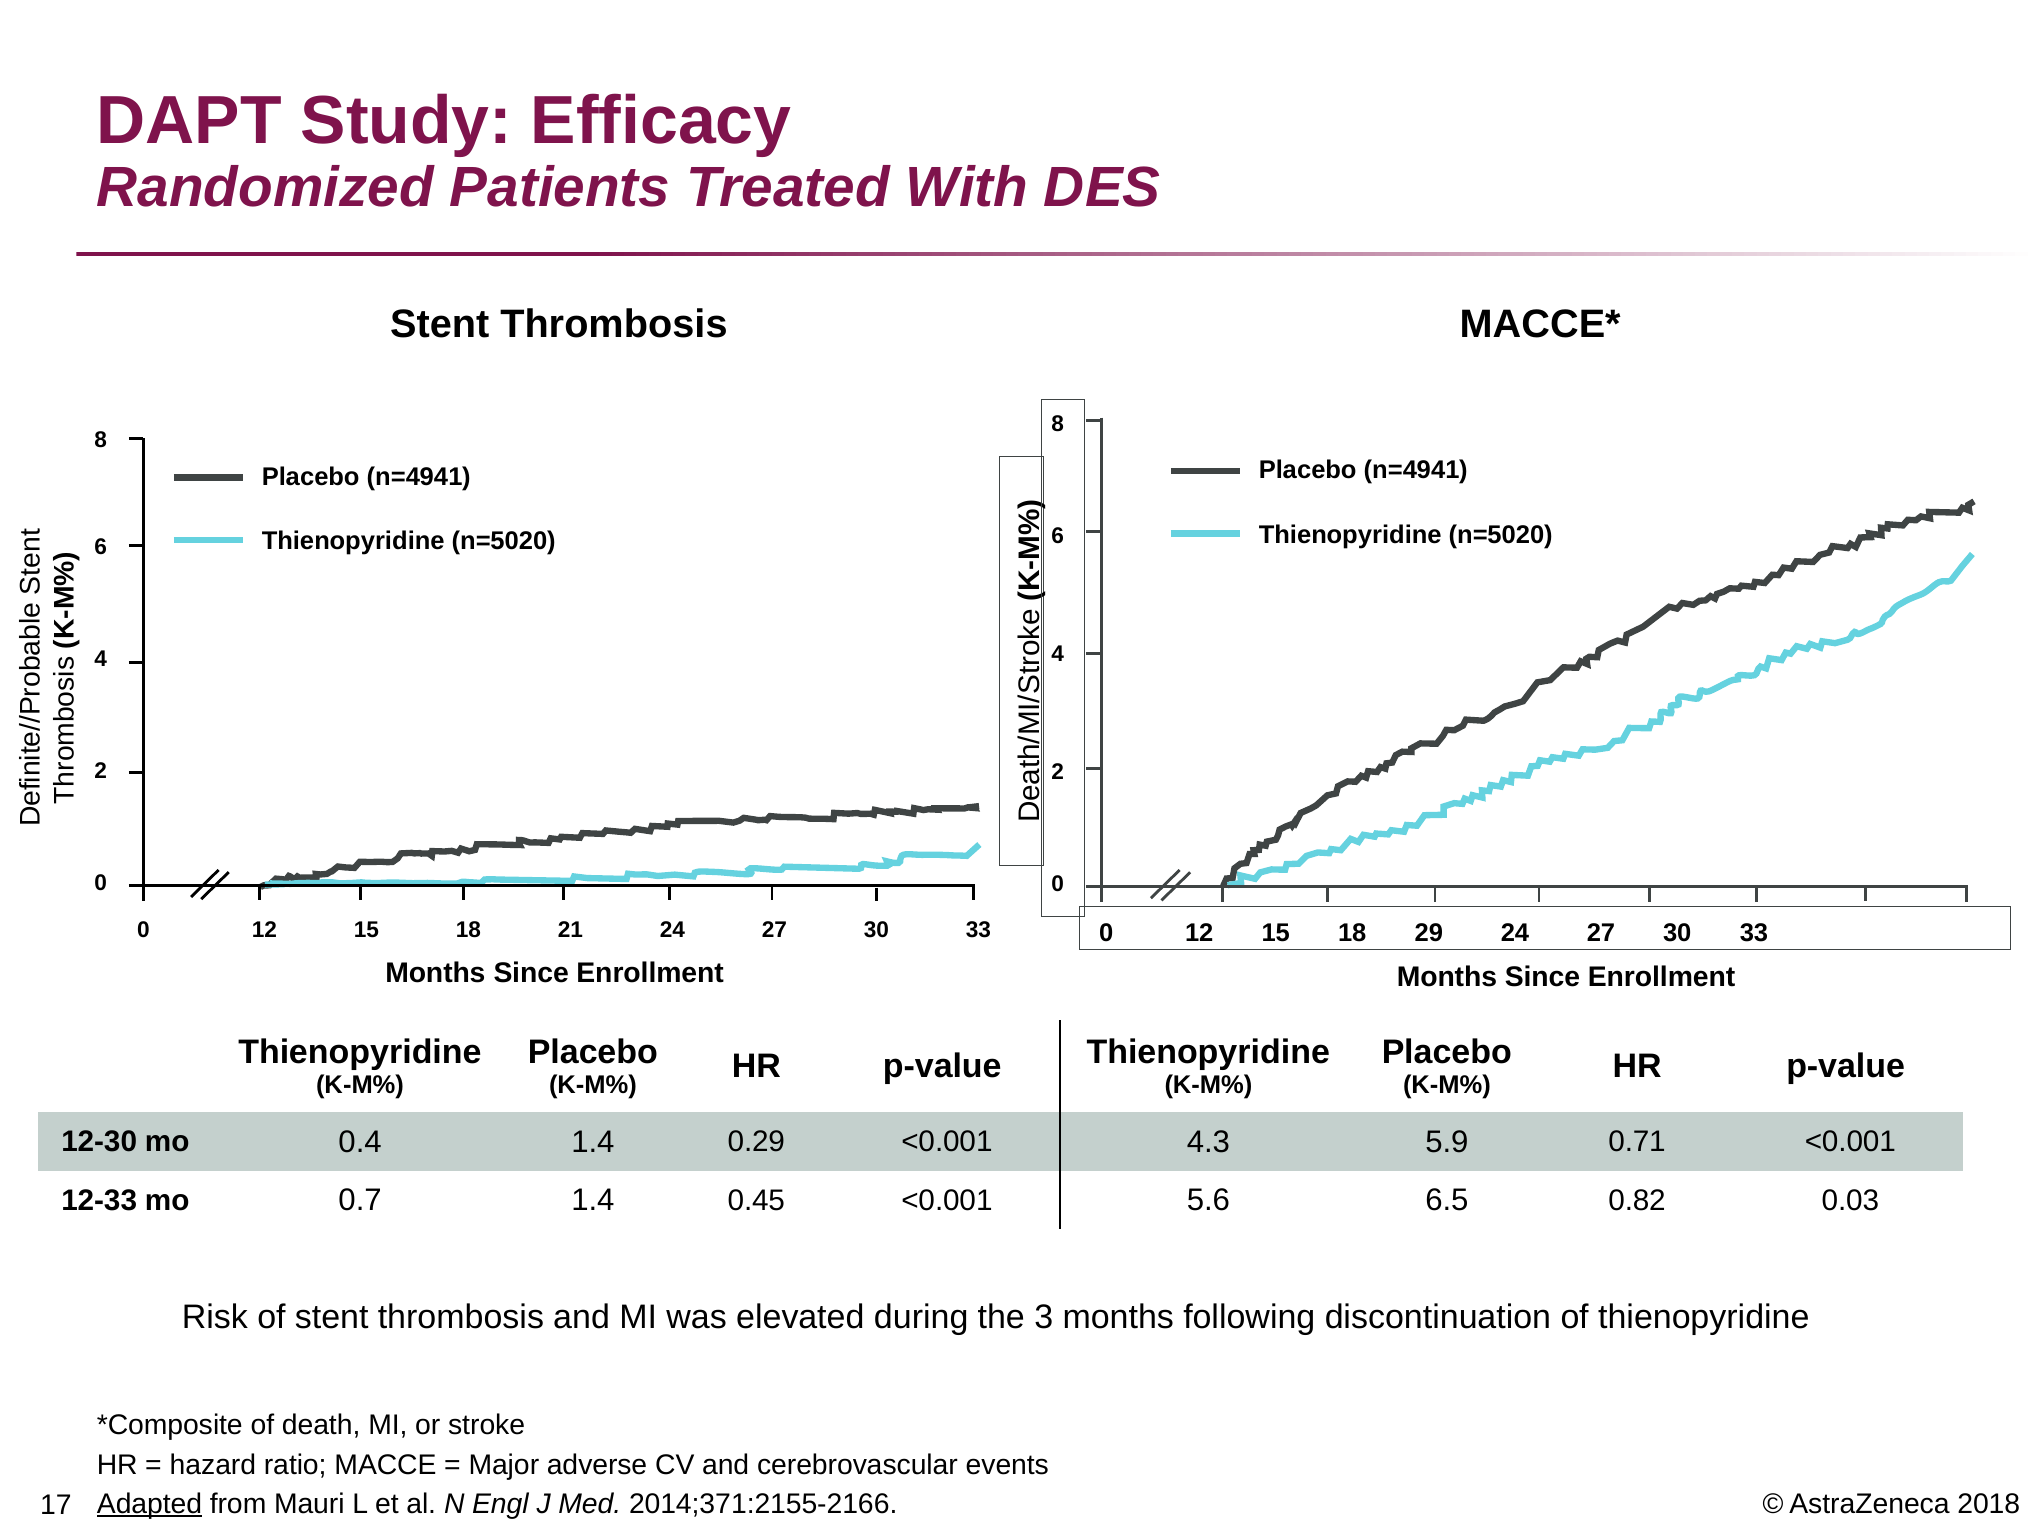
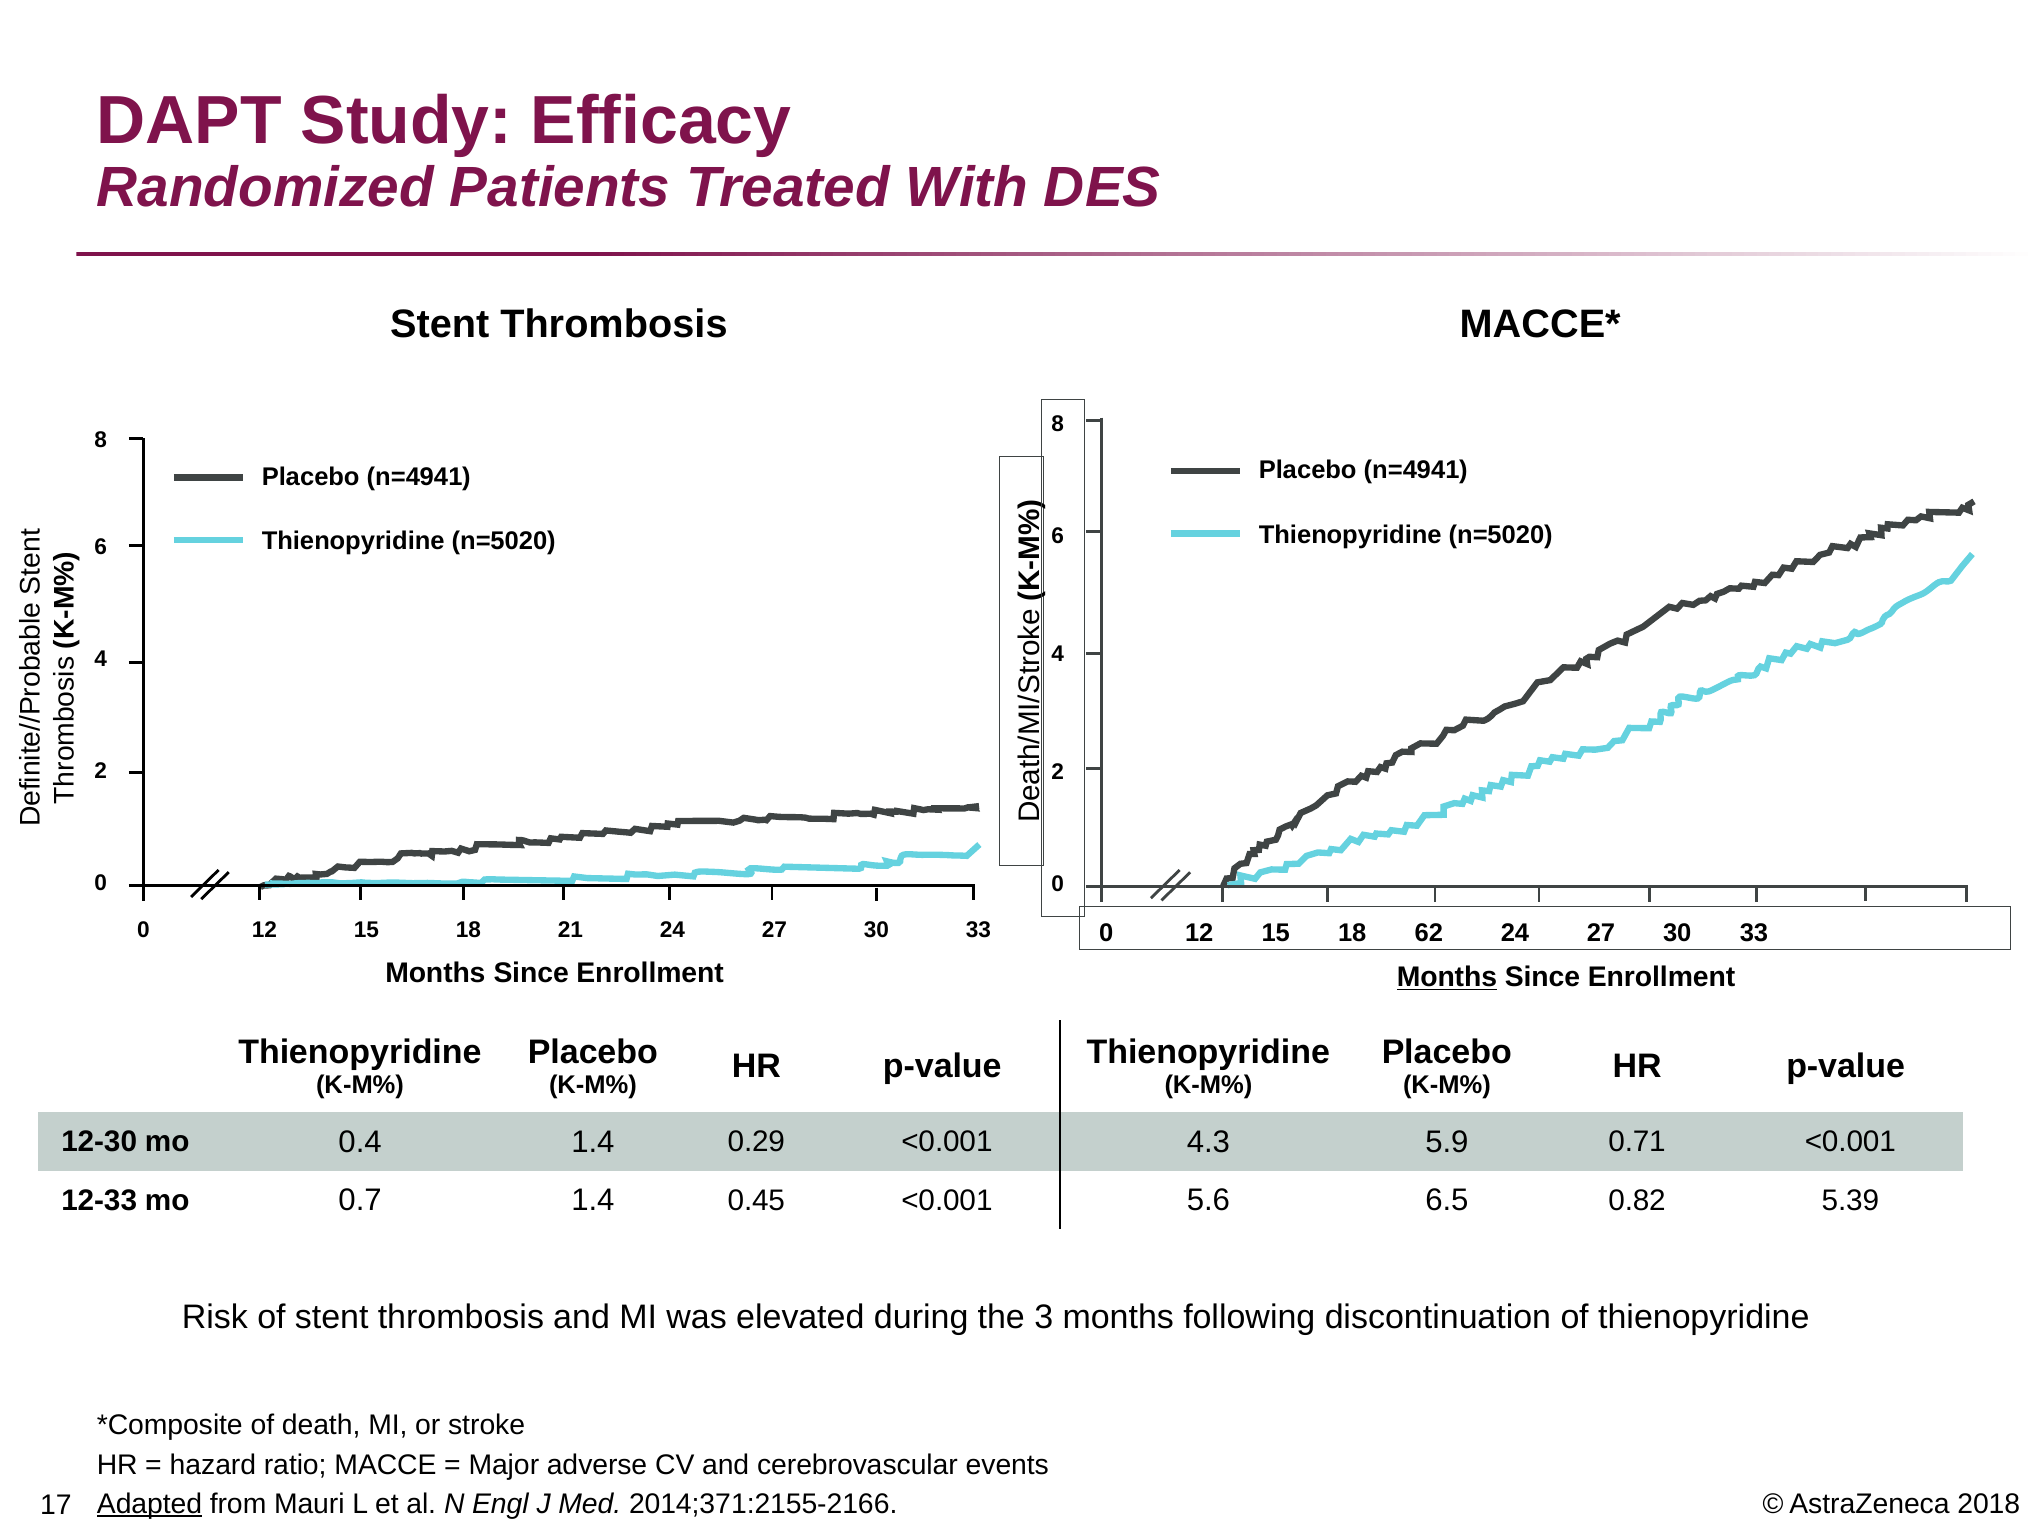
29: 29 -> 62 (1429, 933)
Months underline: none -> present (1447, 977)
0.03: 0.03 -> 5.39 (1850, 1200)
